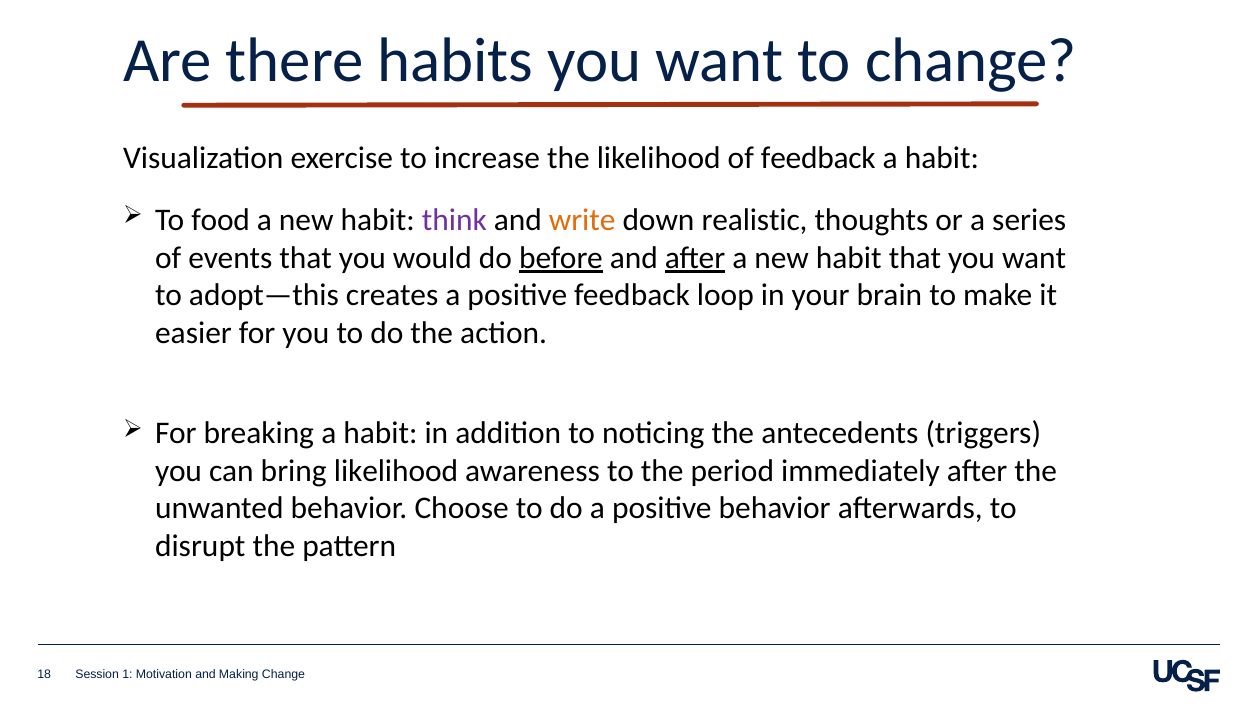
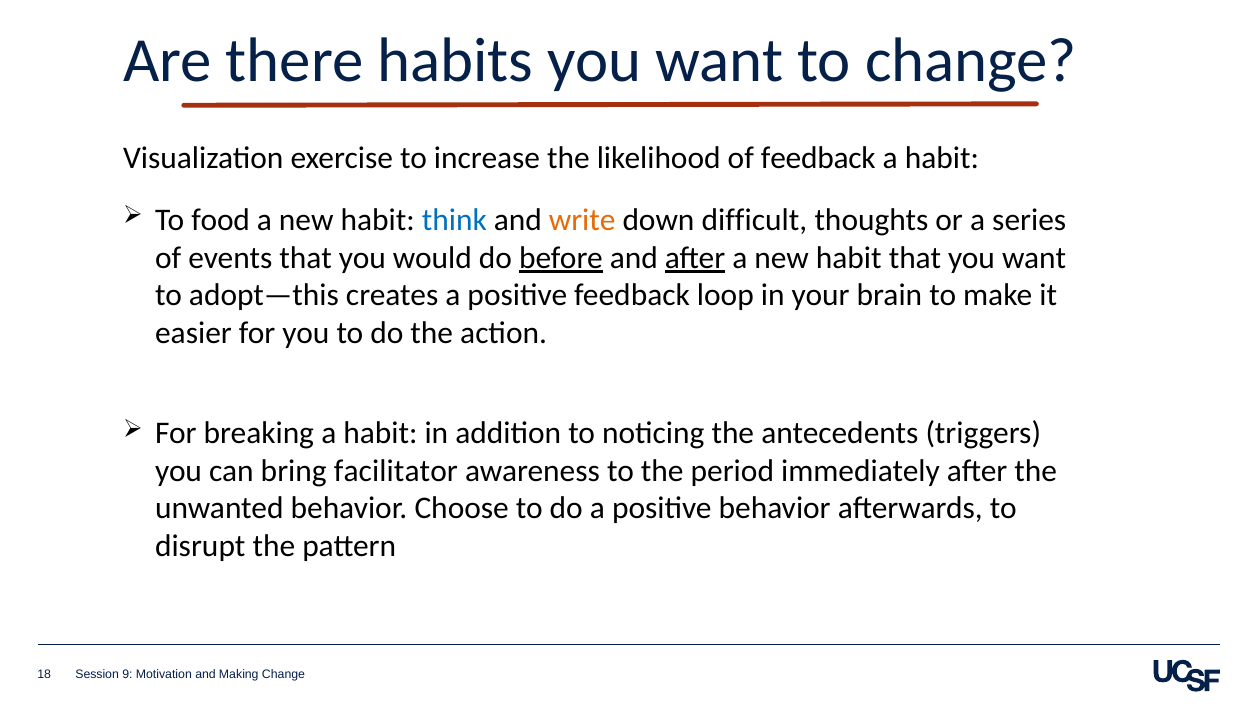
think colour: purple -> blue (454, 220)
realistic: realistic -> difficult (754, 220)
bring likelihood: likelihood -> facilitator (396, 471)
1: 1 -> 9 (127, 675)
